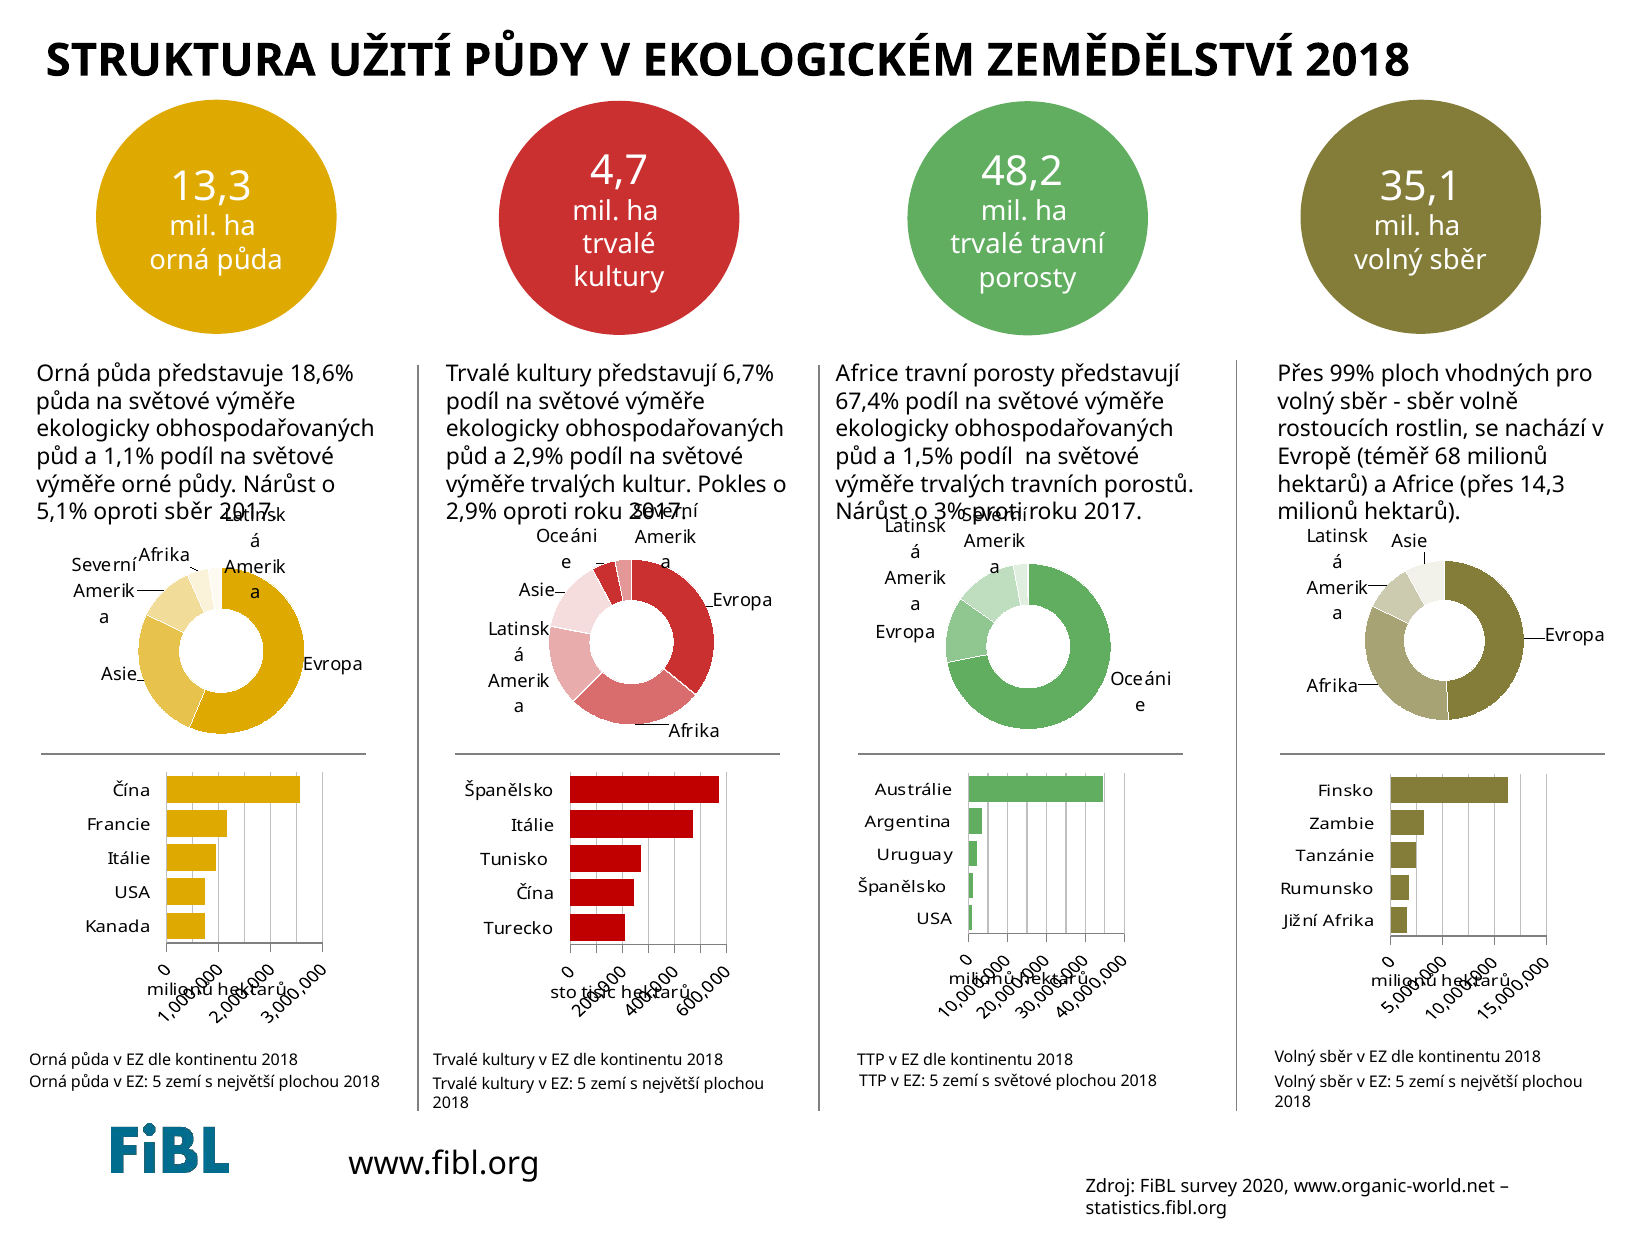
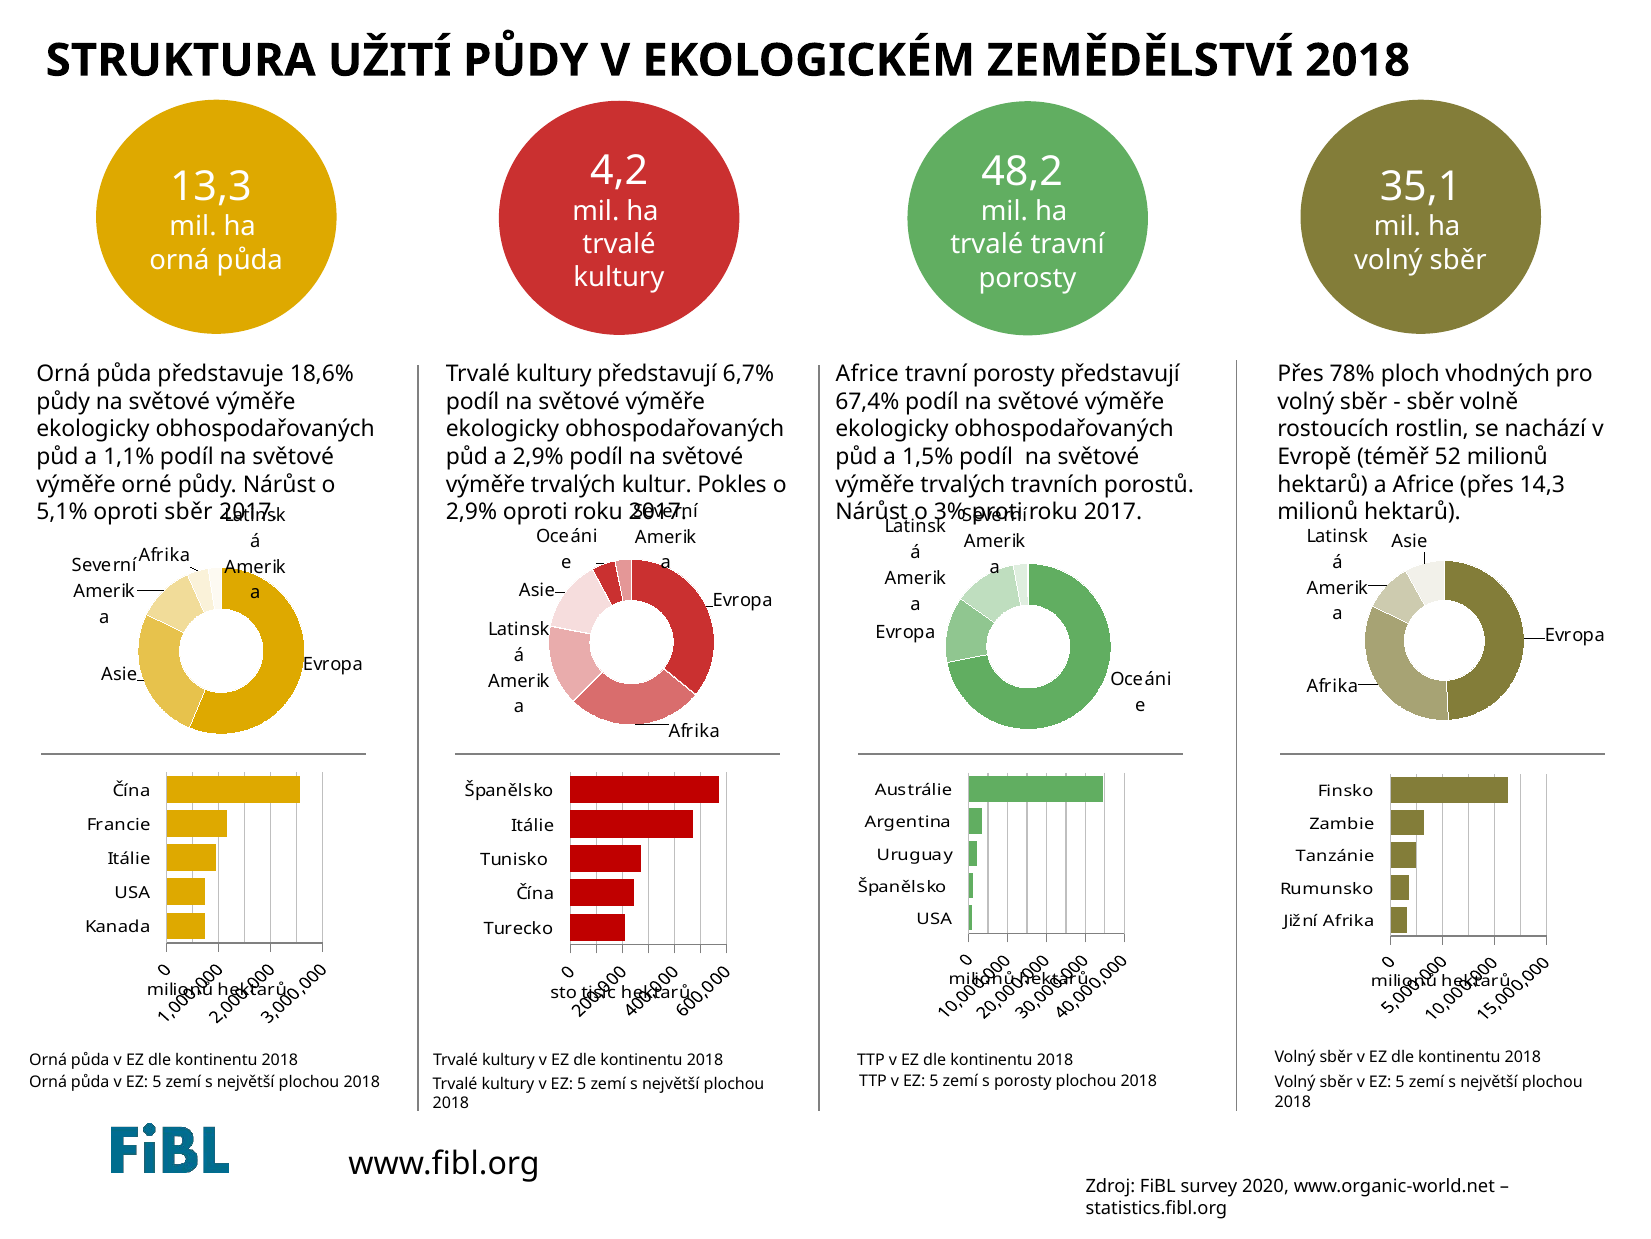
4,7: 4,7 -> 4,2 (619, 171)
99%: 99% -> 78% (1352, 374)
půda: půda -> půdy (63, 401)
68: 68 -> 52 (1448, 457)
s světové: světové -> porosty (1023, 1081)
